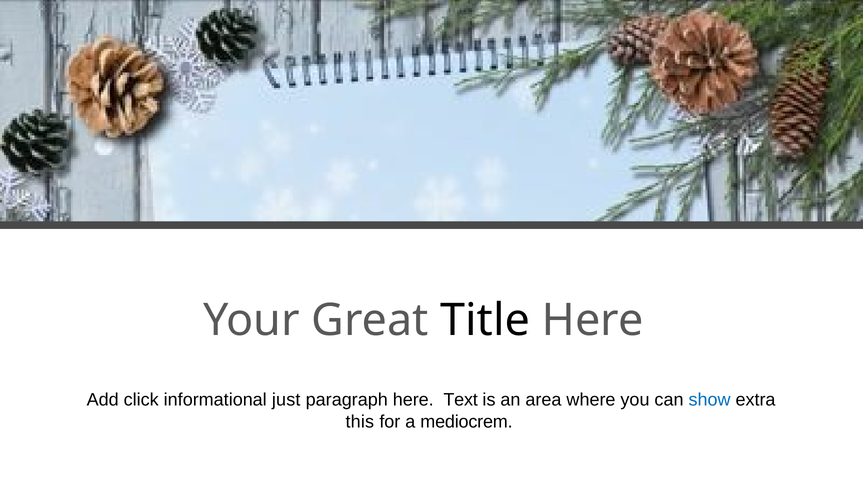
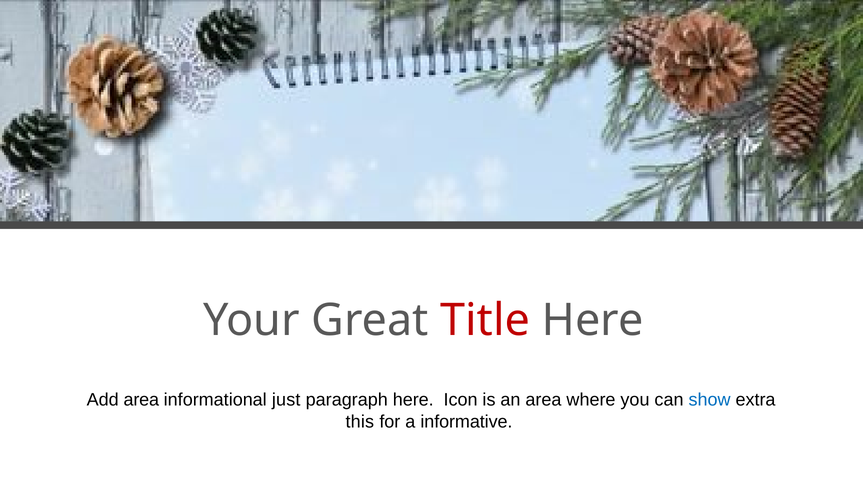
Title colour: black -> red (485, 320)
Add click: click -> area (141, 399)
Text: Text -> Icon (461, 399)
mediocrem: mediocrem -> informative (466, 421)
